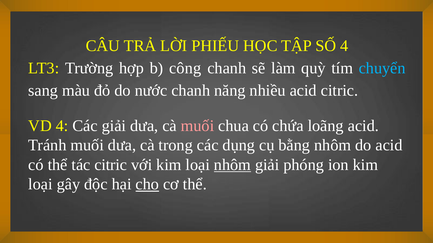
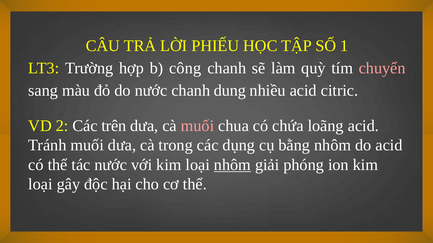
SỐ 4: 4 -> 1 (344, 46)
chuyển colour: light blue -> pink (382, 68)
năng: năng -> dung (230, 91)
VD 4: 4 -> 2 (62, 126)
Các giải: giải -> trên (114, 126)
tác citric: citric -> nước (111, 165)
cho underline: present -> none (147, 185)
